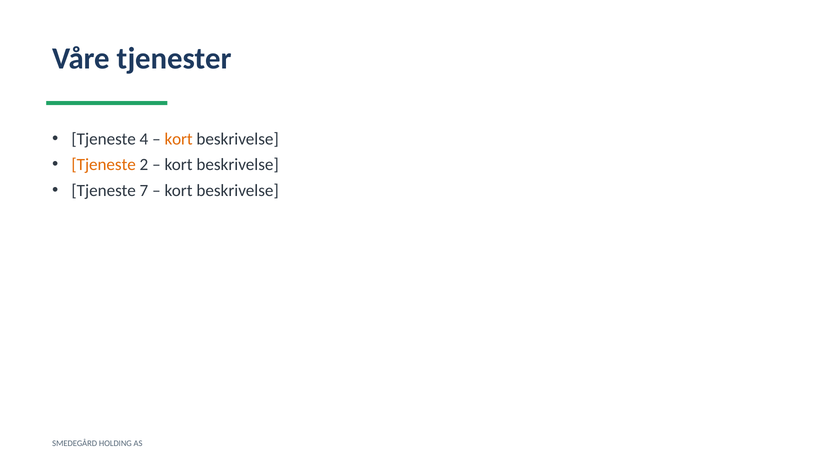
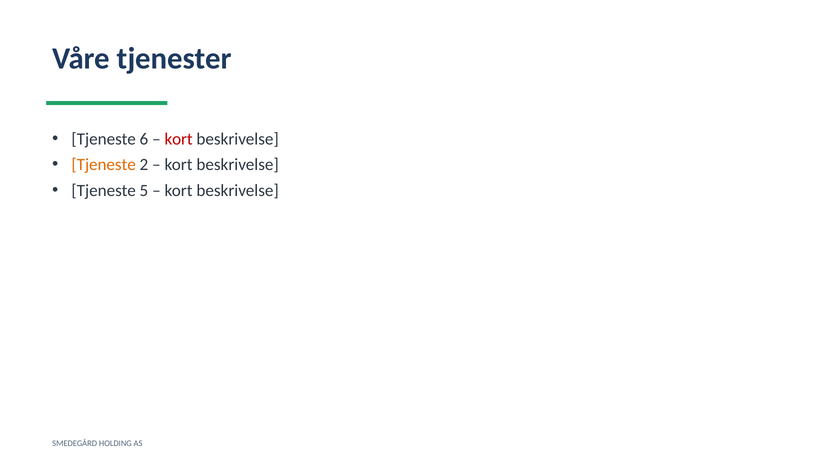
4: 4 -> 6 (144, 139)
kort colour: orange -> red (179, 139)
7: 7 -> 5 (144, 190)
